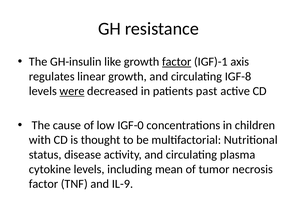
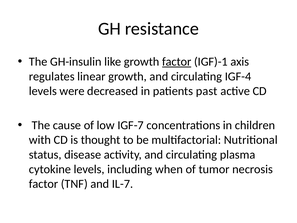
IGF-8: IGF-8 -> IGF-4 (238, 76)
were underline: present -> none (72, 91)
IGF-0: IGF-0 -> IGF-7 (131, 125)
mean: mean -> when (169, 169)
IL-9: IL-9 -> IL-7 (123, 184)
